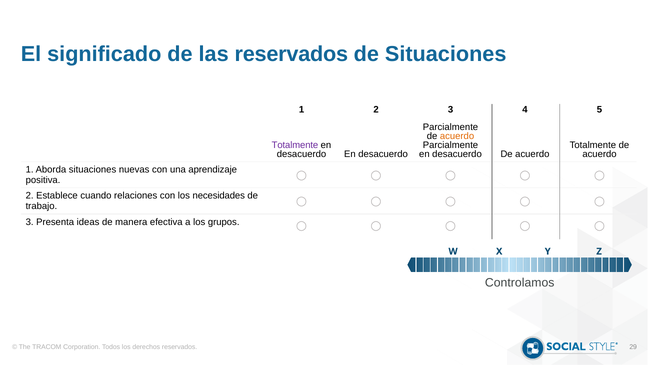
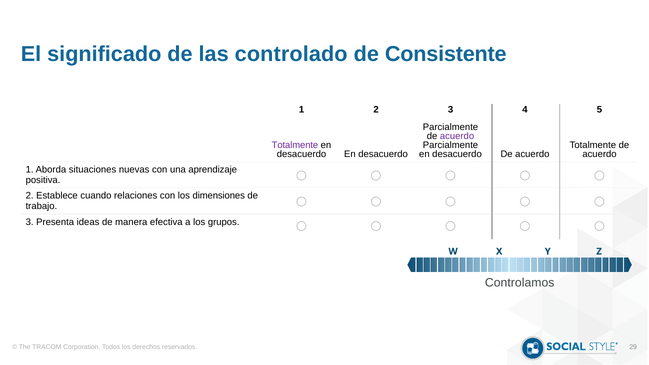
las reservados: reservados -> controlado (291, 54)
de Situaciones: Situaciones -> Consistente (446, 54)
acuerdo colour: orange -> purple (457, 136)
necesidades: necesidades -> dimensiones (219, 196)
